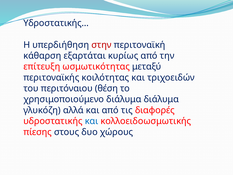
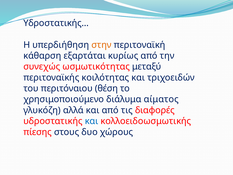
στην colour: red -> orange (101, 45)
επίτευξη: επίτευξη -> συνεχώς (42, 67)
διάλυμα διάλυμα: διάλυμα -> αίματος (161, 99)
